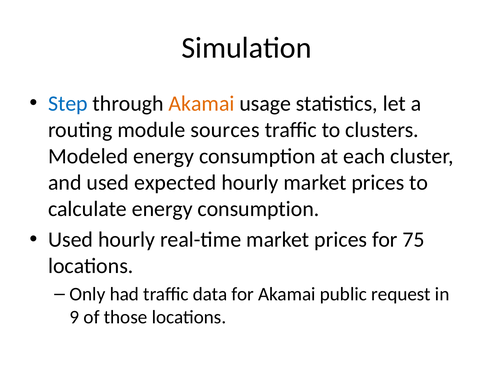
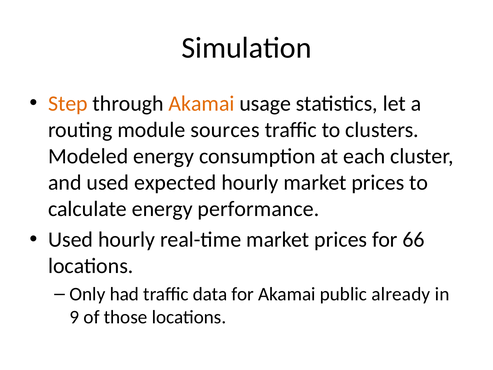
Step colour: blue -> orange (68, 103)
calculate energy consumption: consumption -> performance (258, 209)
75: 75 -> 66 (414, 239)
request: request -> already (401, 294)
